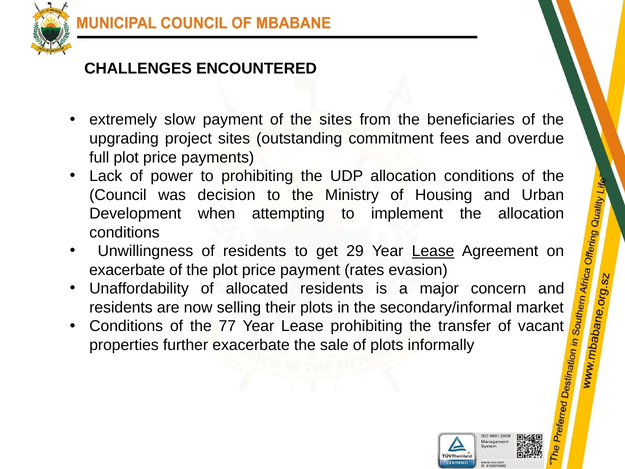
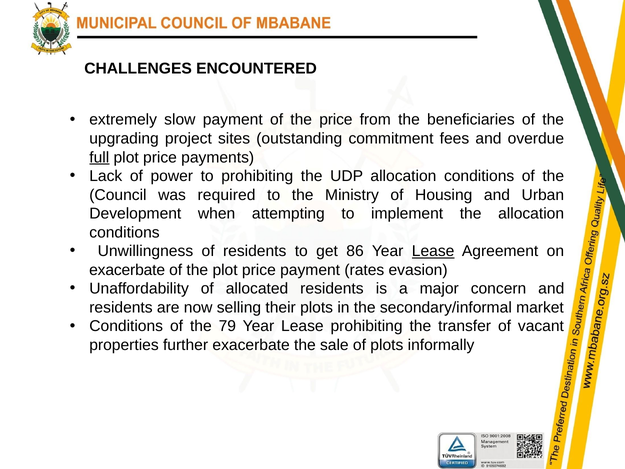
the sites: sites -> price (336, 120)
full underline: none -> present (99, 157)
decision: decision -> required (227, 195)
29: 29 -> 86 (355, 251)
77: 77 -> 79 (227, 326)
